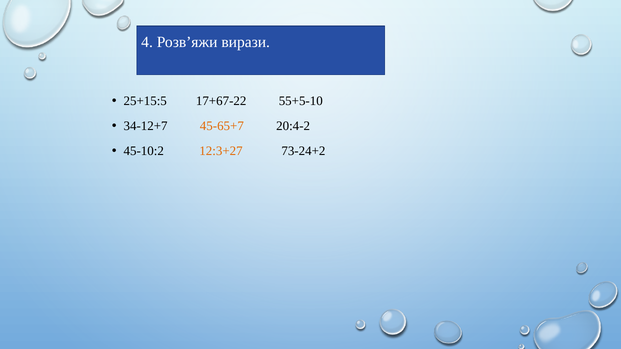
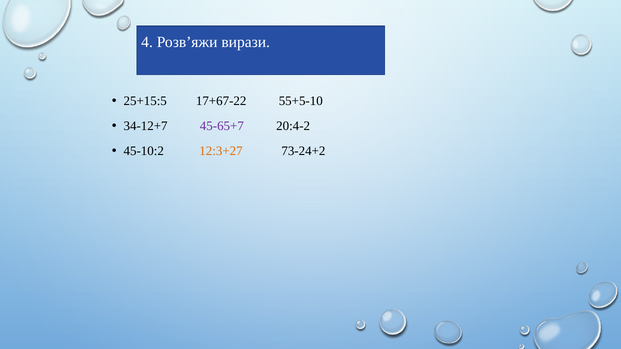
45-65+7 colour: orange -> purple (222, 126)
